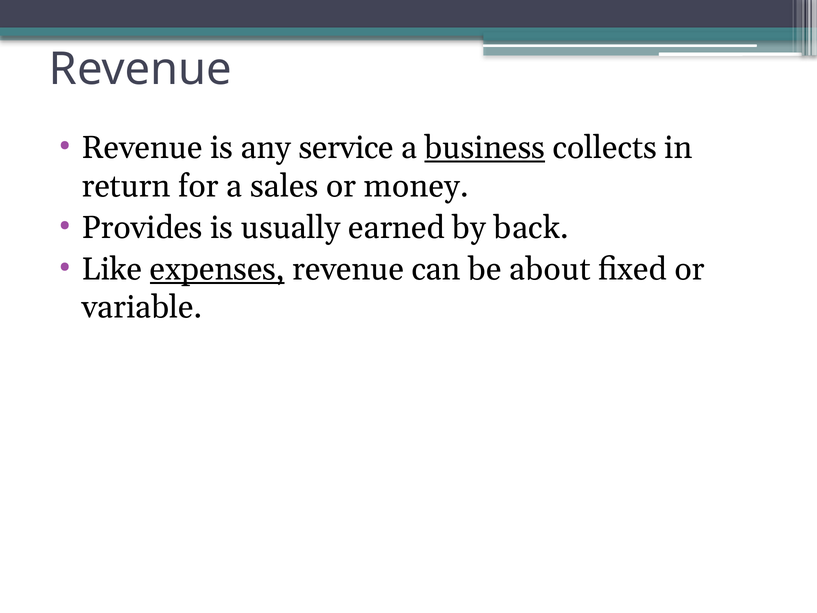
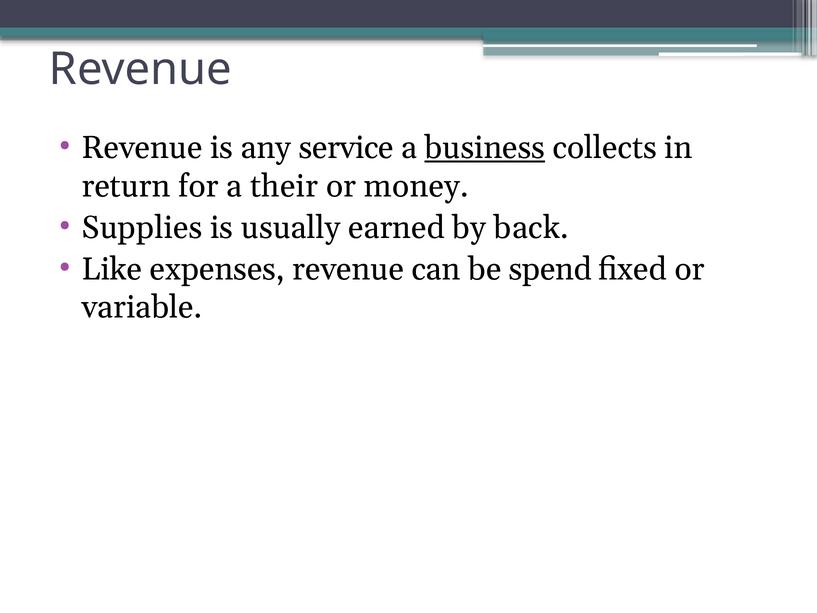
sales: sales -> their (284, 186)
Provides: Provides -> Supplies (142, 228)
expenses underline: present -> none (217, 269)
about: about -> spend (550, 269)
